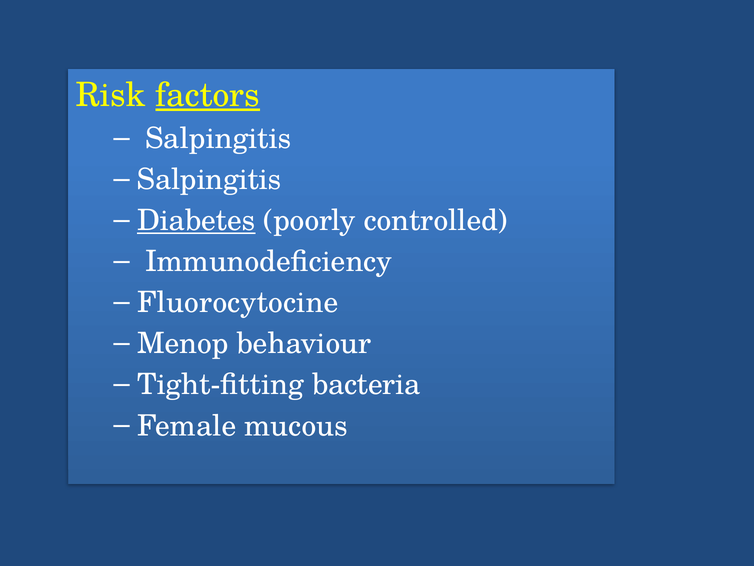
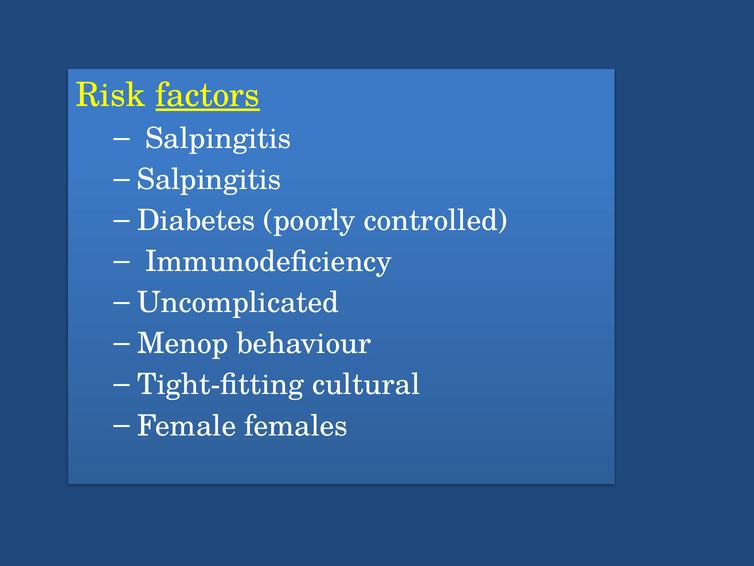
Diabetes underline: present -> none (196, 220)
Fluorocytocine: Fluorocytocine -> Uncomplicated (238, 302)
bacteria: bacteria -> cultural (366, 384)
mucous: mucous -> females (296, 425)
